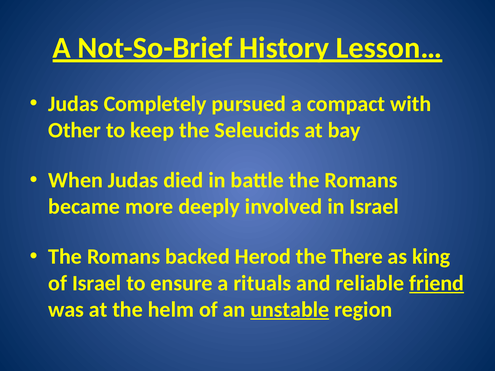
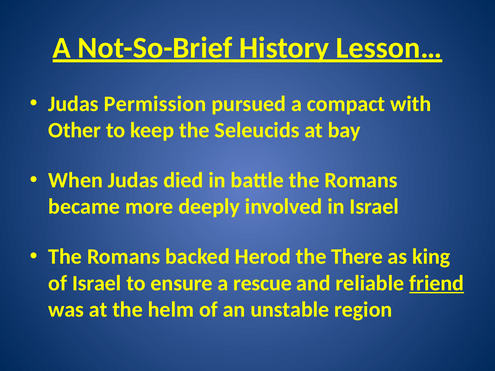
Completely: Completely -> Permission (155, 104)
rituals: rituals -> rescue (262, 283)
unstable underline: present -> none (290, 310)
